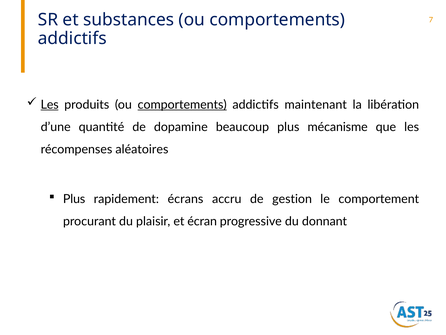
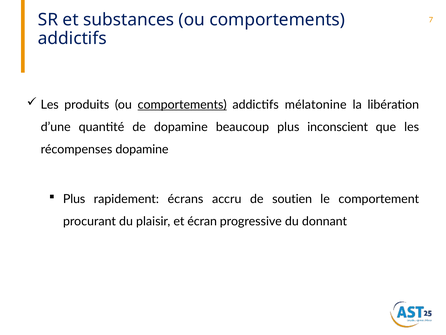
Les underline: present -> none (50, 104)
maintenant: maintenant -> mélatonine (316, 104)
mécanisme: mécanisme -> inconscient (338, 127)
récompenses aléatoires: aléatoires -> dopamine (142, 149)
gestion: gestion -> soutien (292, 199)
